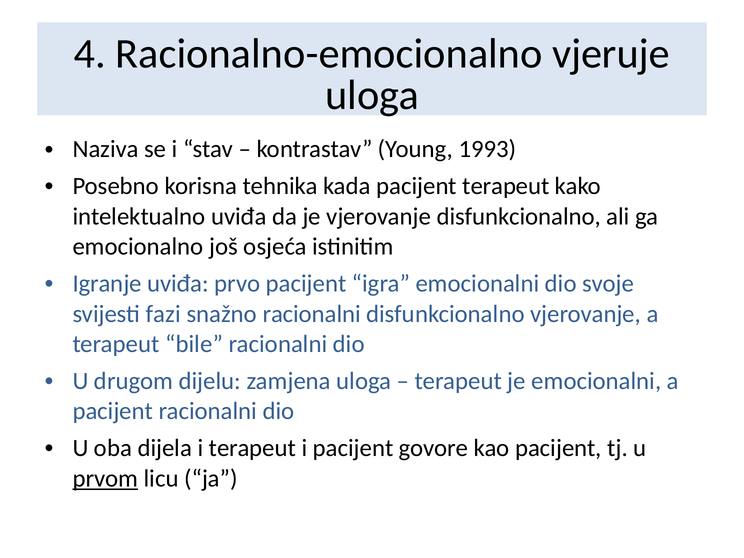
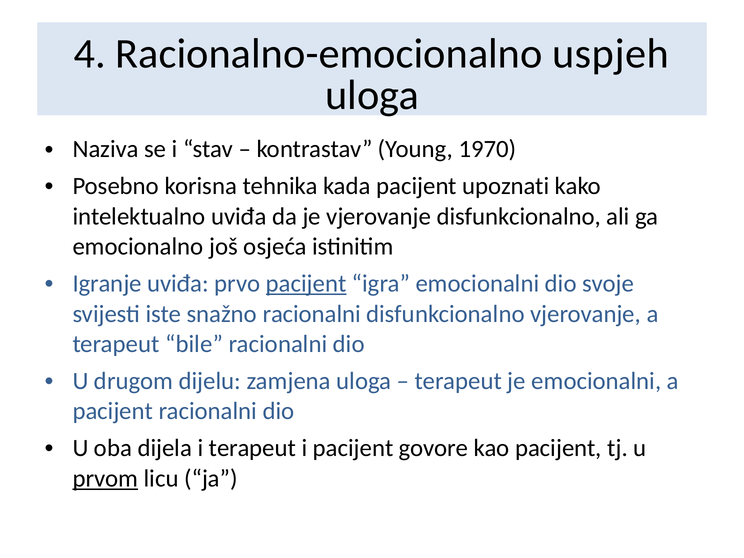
vjeruje: vjeruje -> uspjeh (611, 54)
1993: 1993 -> 1970 (487, 149)
pacijent terapeut: terapeut -> upoznati (506, 186)
pacijent underline: none -> present (306, 284)
fazi: fazi -> iste (163, 314)
